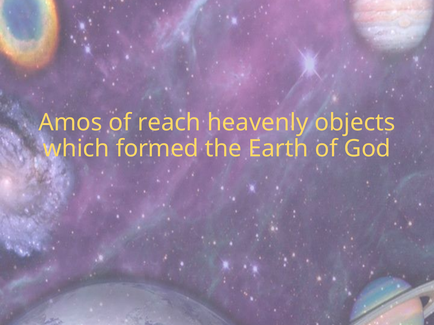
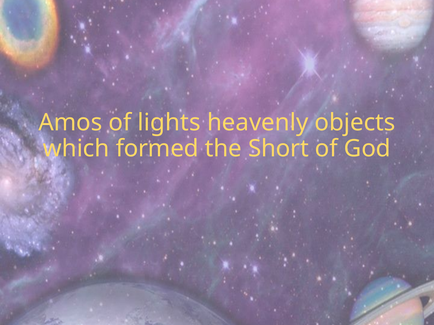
reach: reach -> lights (169, 123)
Earth: Earth -> Short (278, 149)
